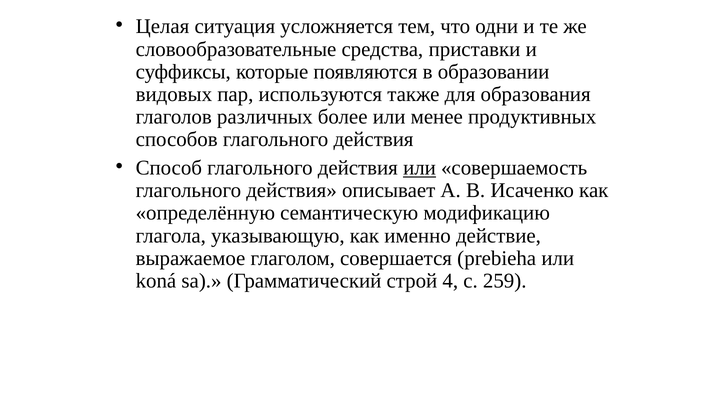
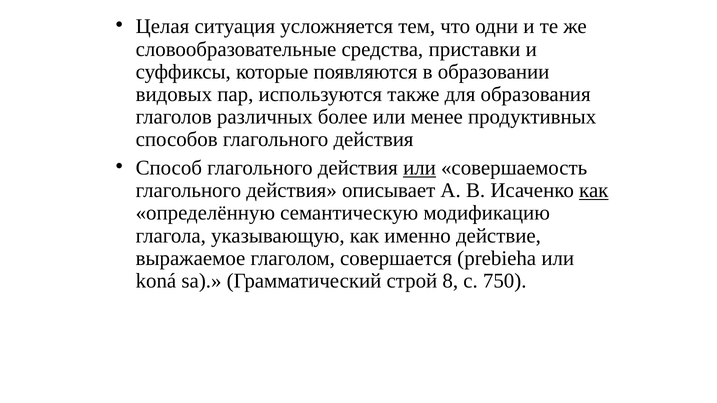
как underline: none -> present (594, 191)
4: 4 -> 8 (450, 281)
259: 259 -> 750 (505, 281)
